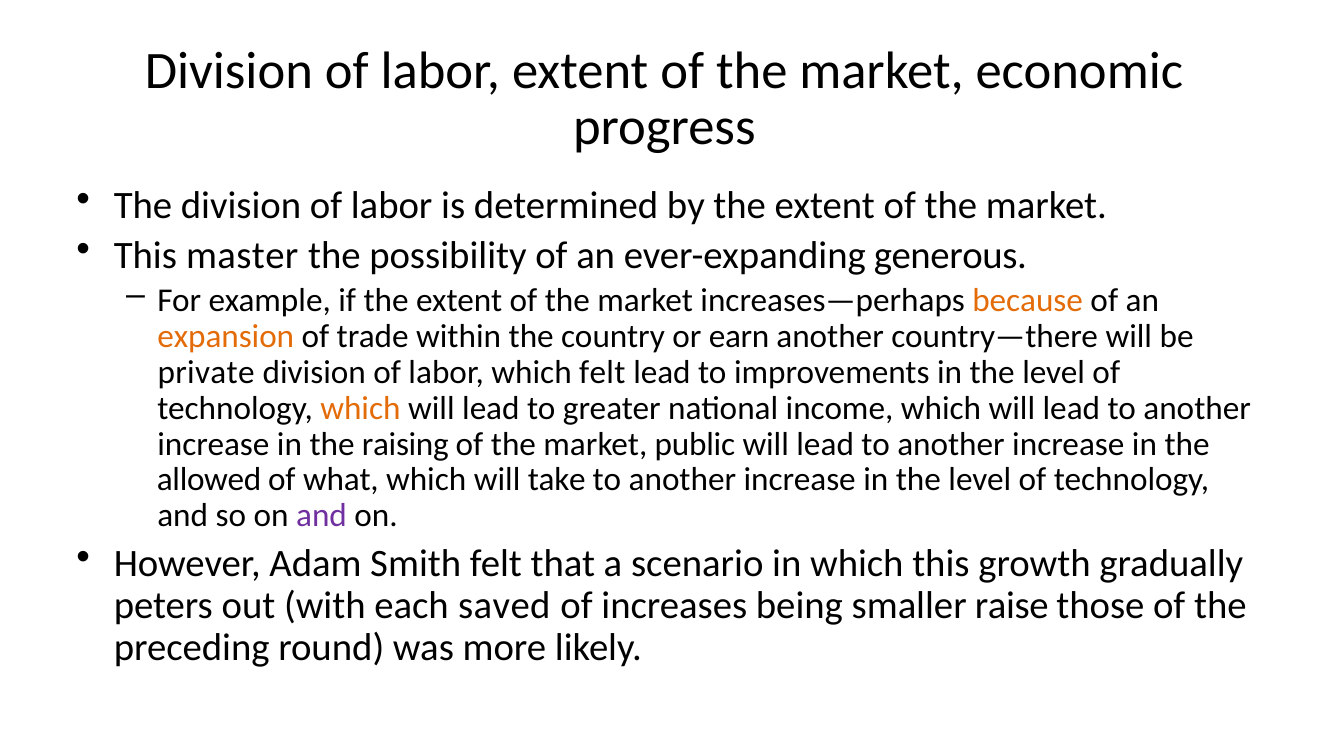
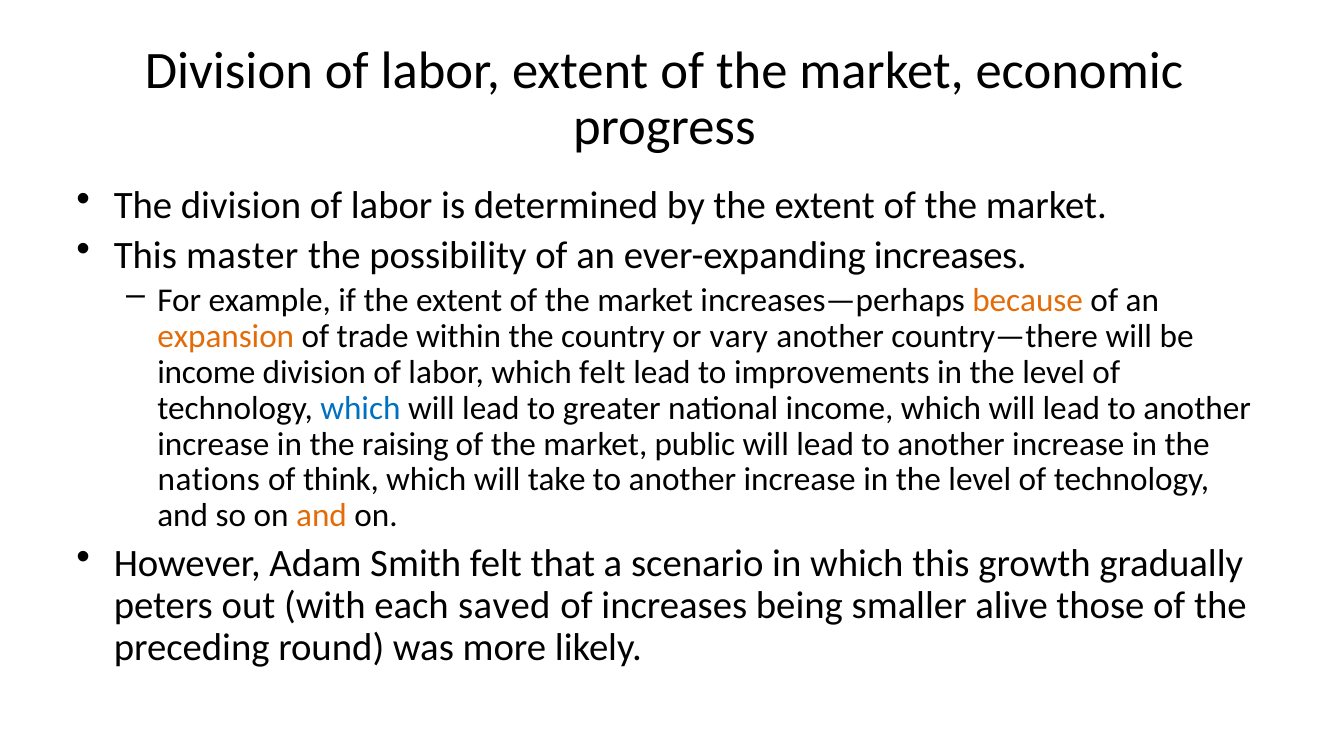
ever-expanding generous: generous -> increases (950, 255)
earn: earn -> vary (739, 336)
private: private -> income (206, 372)
which colour: orange -> blue (360, 408)
allowed: allowed -> nations (209, 480)
what: what -> think (341, 480)
and colour: purple -> orange (322, 516)
raise: raise -> alive (1012, 605)
